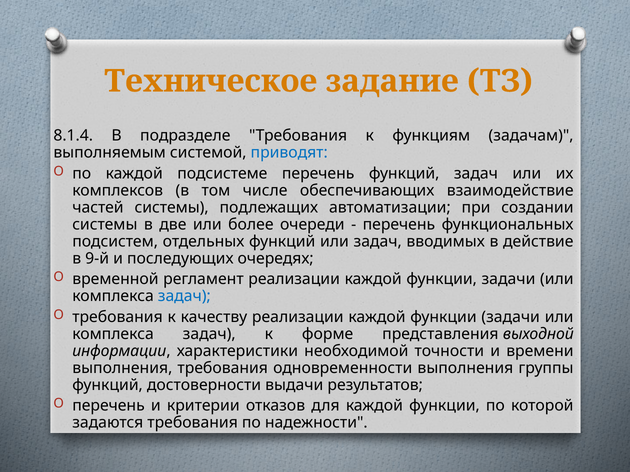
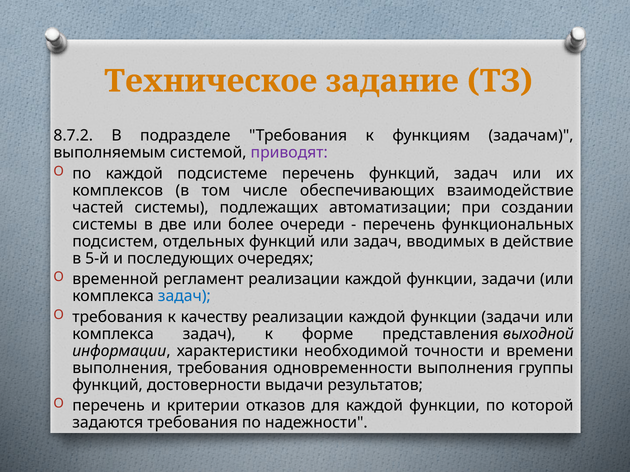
8.1.4: 8.1.4 -> 8.7.2 (73, 136)
приводят colour: blue -> purple (289, 153)
9-й: 9-й -> 5-й (97, 259)
